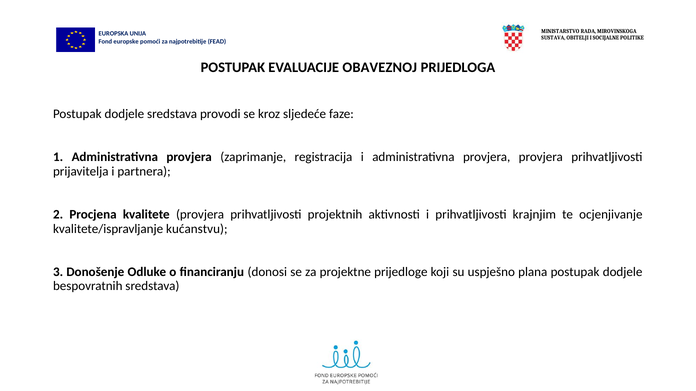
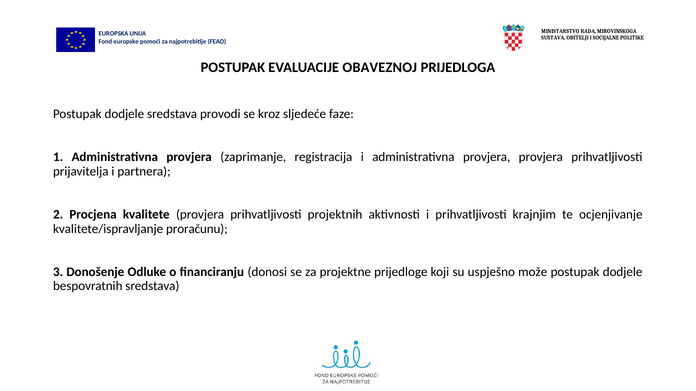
kućanstvu: kućanstvu -> proračunu (197, 229)
plana: plana -> može (533, 272)
